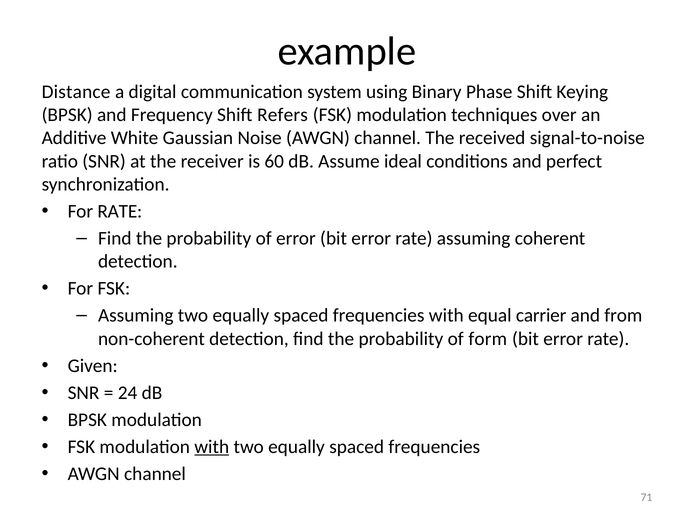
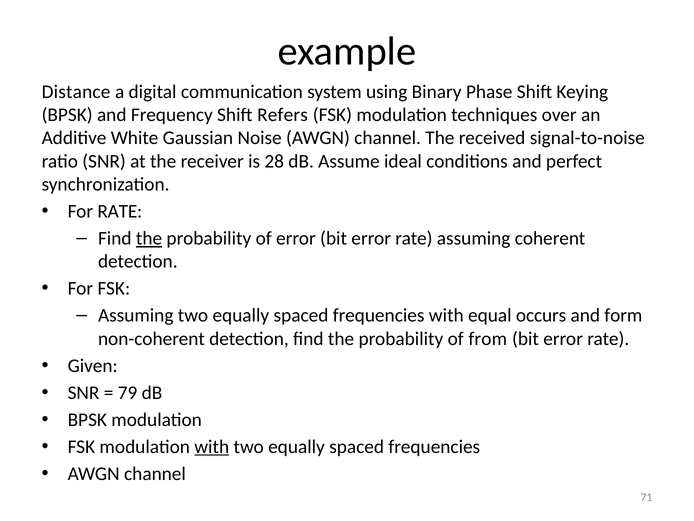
60: 60 -> 28 (274, 161)
the underline: none -> present (149, 238)
carrier: carrier -> occurs (541, 315)
from: from -> form (623, 315)
form: form -> from (488, 338)
24: 24 -> 79 (128, 392)
